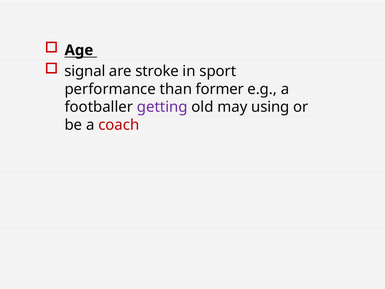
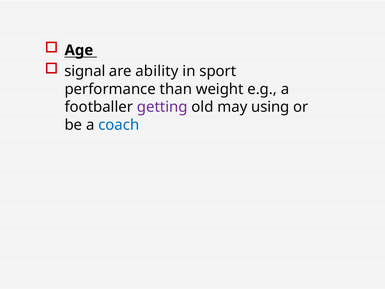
stroke: stroke -> ability (157, 71)
former: former -> weight (220, 89)
coach colour: red -> blue (119, 125)
